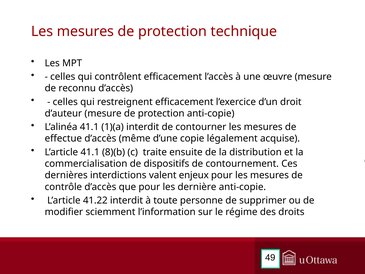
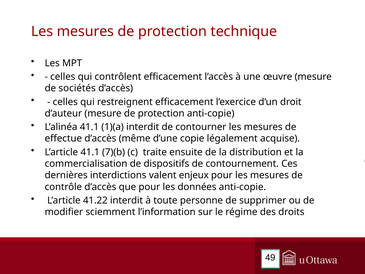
reconnu: reconnu -> sociétés (77, 88)
8)(b: 8)(b -> 7)(b (114, 152)
dernière: dernière -> données (197, 187)
